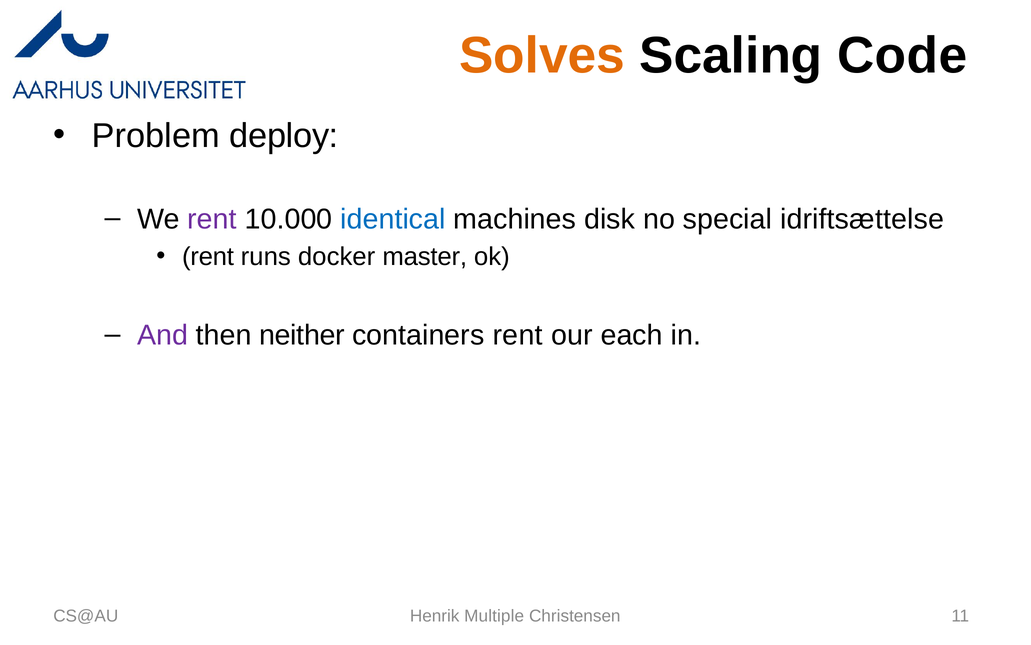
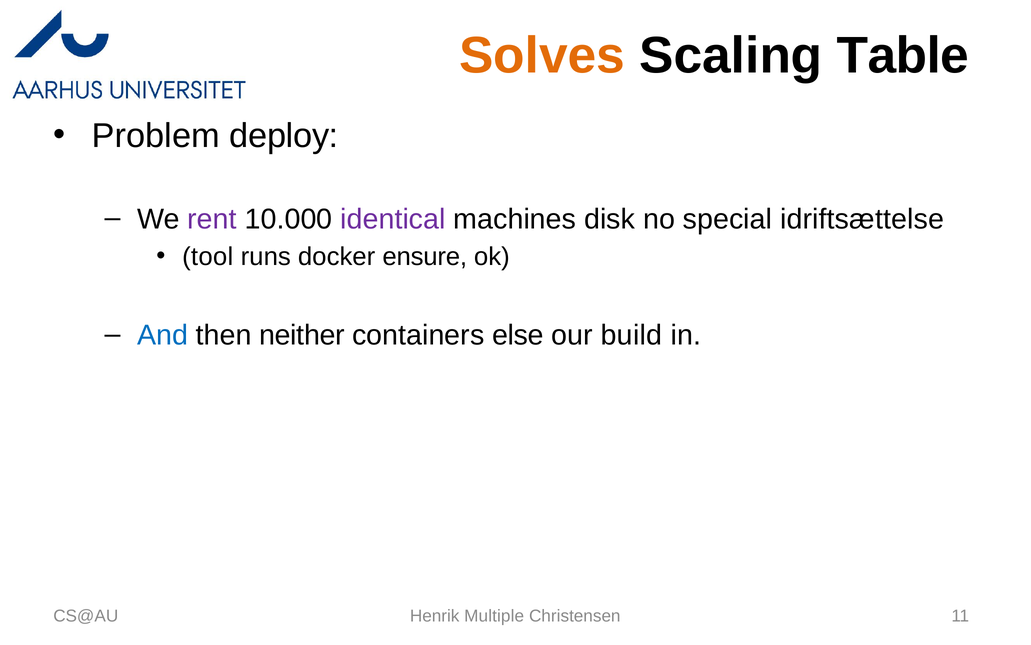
Code: Code -> Table (903, 56)
identical colour: blue -> purple (393, 219)
rent: rent -> tool (208, 256)
master: master -> ensure (425, 256)
And colour: purple -> blue (163, 335)
containers rent: rent -> else (518, 335)
each: each -> build (632, 335)
